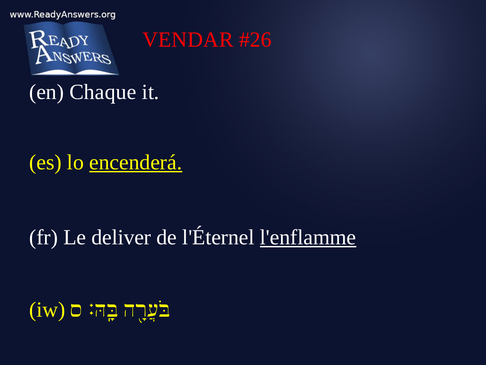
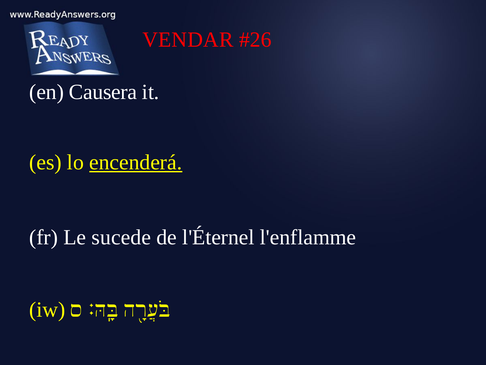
Chaque: Chaque -> Causera (103, 92)
deliver: deliver -> sucede (121, 237)
l'enflamme underline: present -> none (308, 237)
